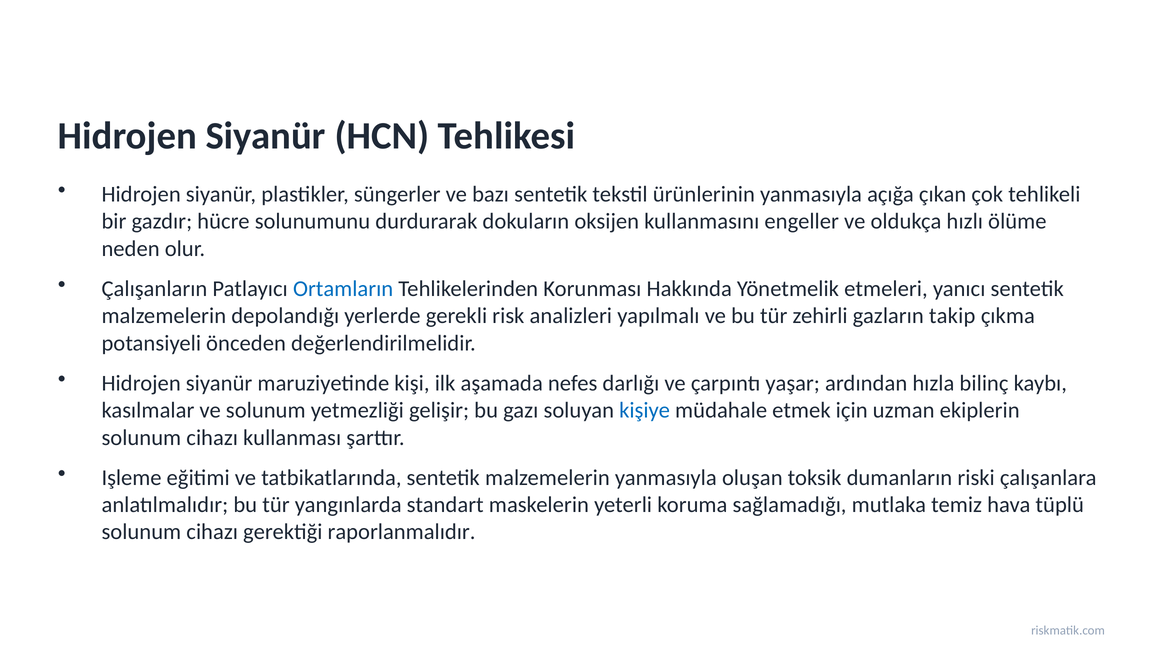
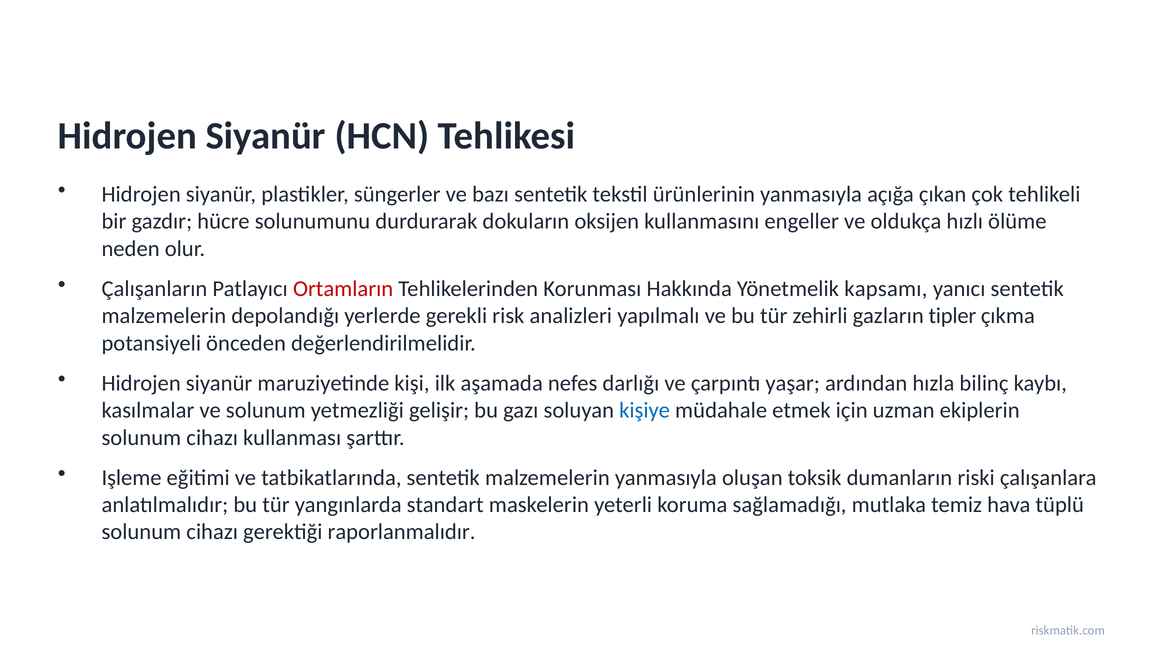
Ortamların colour: blue -> red (343, 289)
etmeleri: etmeleri -> kapsamı (886, 289)
takip: takip -> tipler (952, 316)
